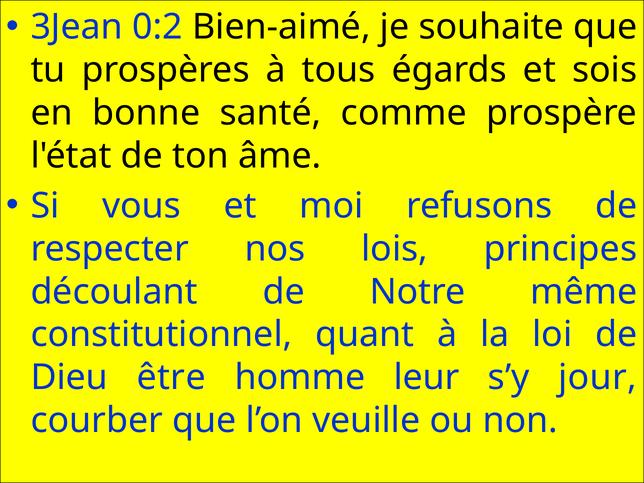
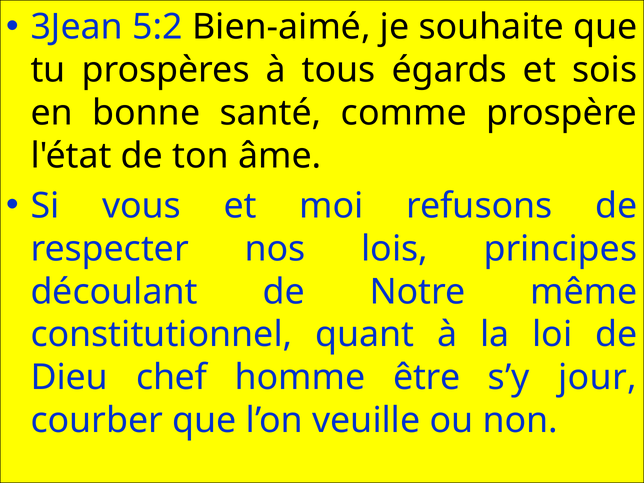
0:2: 0:2 -> 5:2 (158, 27)
être: être -> chef (172, 378)
leur: leur -> être (427, 378)
